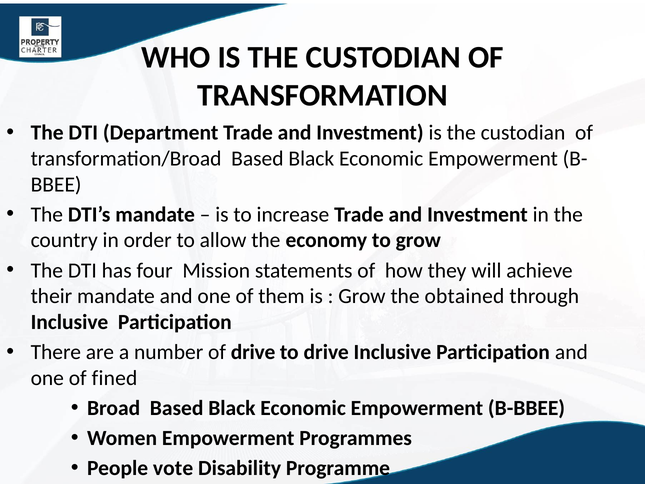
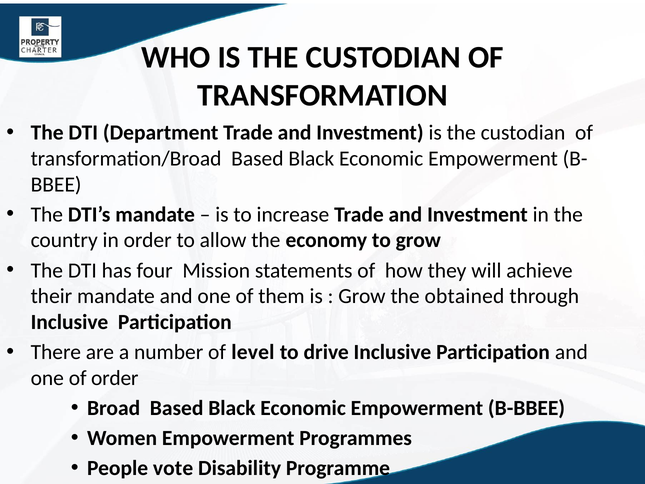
of drive: drive -> level (253, 352)
of fined: fined -> order (115, 378)
